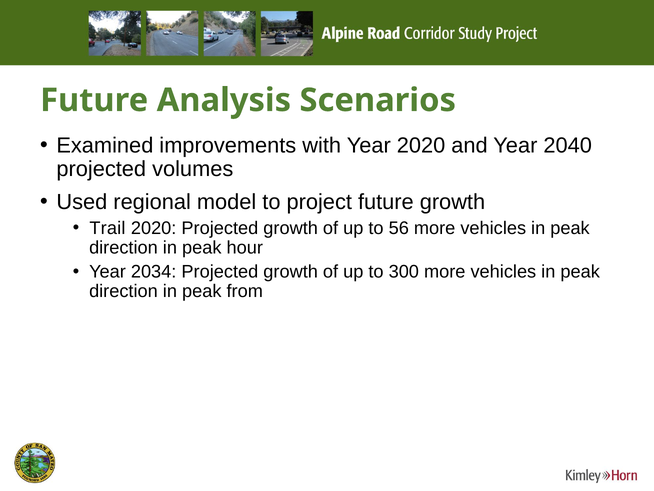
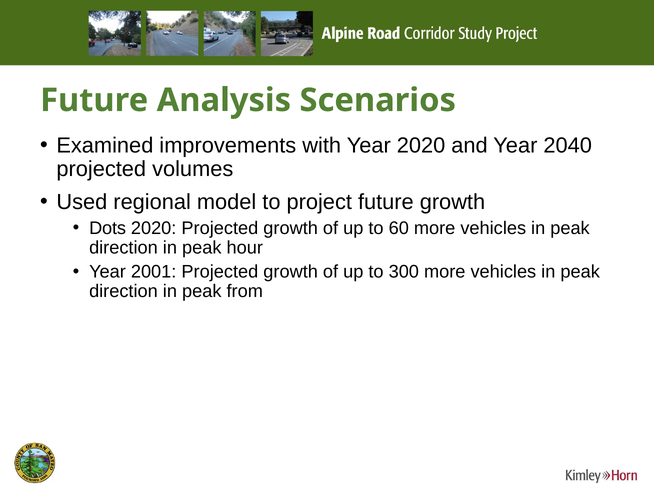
Trail: Trail -> Dots (108, 228)
56: 56 -> 60 (399, 228)
2034: 2034 -> 2001 (154, 272)
